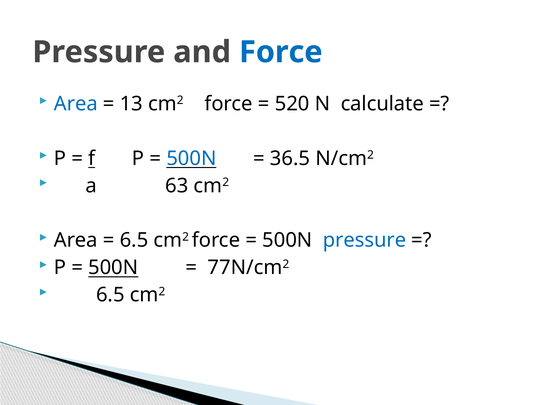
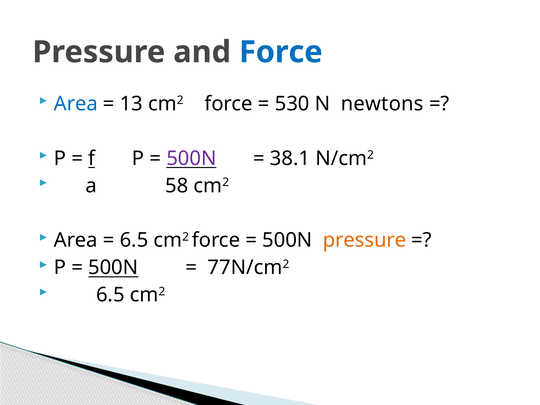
520: 520 -> 530 (292, 104)
calculate: calculate -> newtons (382, 104)
500N colour: blue -> purple (191, 158)
36.5: 36.5 -> 38.1 (290, 158)
63: 63 -> 58 (177, 186)
pressure colour: blue -> orange (364, 240)
